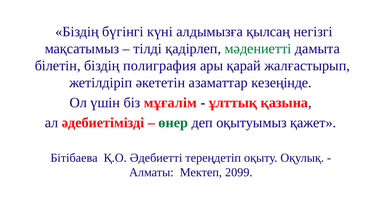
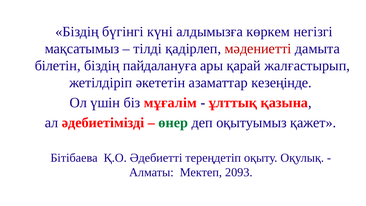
қылсаң: қылсаң -> көркем (268, 32)
мәдениетті colour: green -> red (258, 49)
полиграфия: полиграфия -> пайдалануға (160, 66)
2099: 2099 -> 2093 (239, 172)
